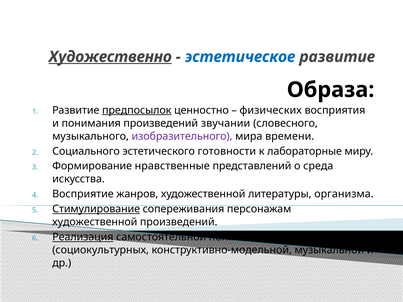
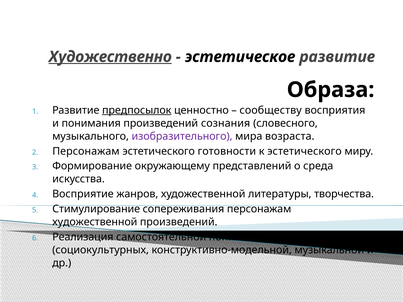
эстетическое colour: blue -> black (240, 57)
физических: физических -> сообществу (271, 110)
звучании: звучании -> сознания (226, 123)
времени: времени -> возраста (290, 136)
Социального: Социального -> Персонажам (86, 151)
к лабораторные: лабораторные -> эстетического (304, 151)
нравственные: нравственные -> окружающему (172, 166)
организма: организма -> творчества (344, 194)
Стимулирование underline: present -> none (96, 209)
Реализация underline: present -> none (83, 237)
